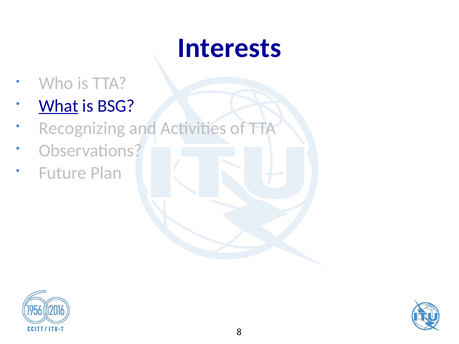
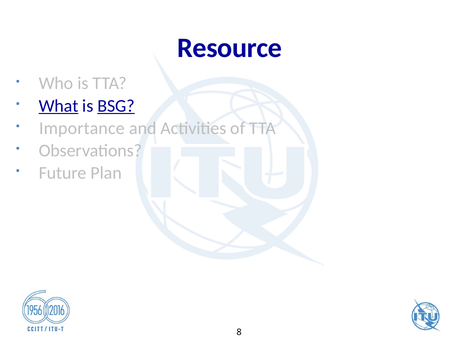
Interests: Interests -> Resource (230, 48)
BSG underline: none -> present (116, 106)
Recognizing: Recognizing -> Importance (82, 128)
